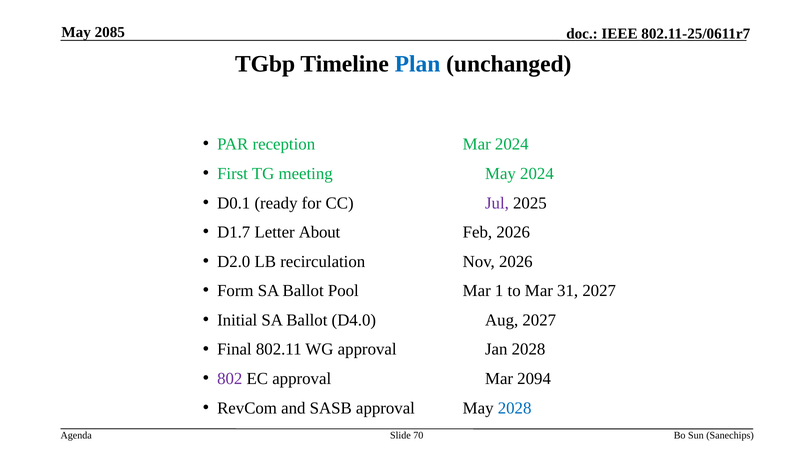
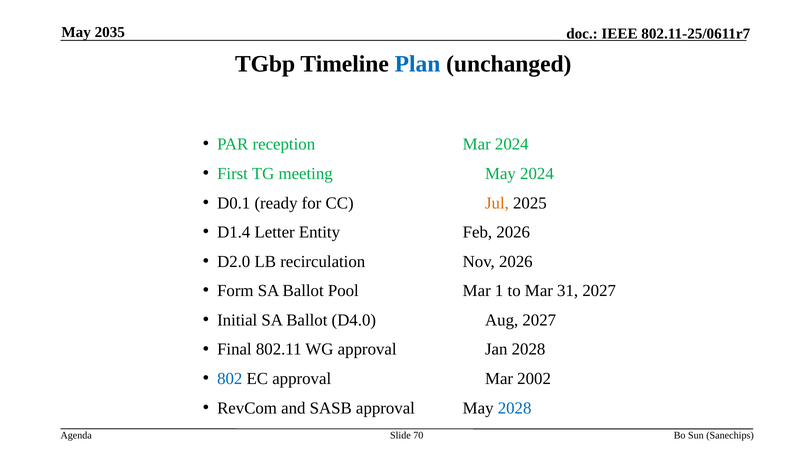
2085: 2085 -> 2035 (110, 32)
Jul colour: purple -> orange (497, 203)
D1.7: D1.7 -> D1.4 (234, 232)
About: About -> Entity (319, 232)
802 colour: purple -> blue (230, 379)
2094: 2094 -> 2002 (534, 379)
